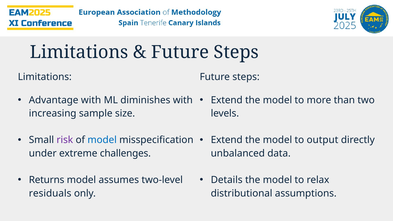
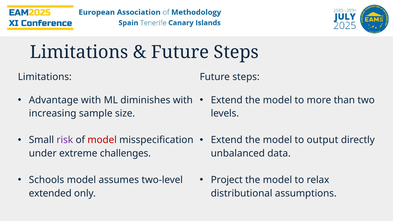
model colour: blue -> red (102, 140)
Returns: Returns -> Schools (47, 180)
Details: Details -> Project (227, 180)
residuals: residuals -> extended (50, 193)
